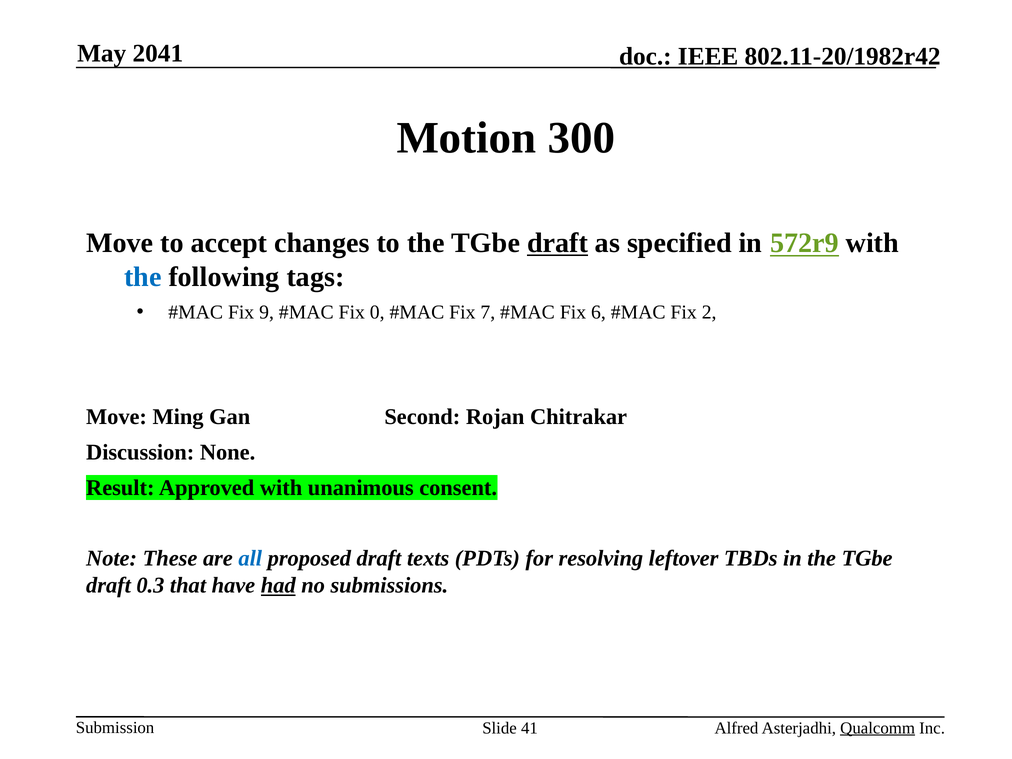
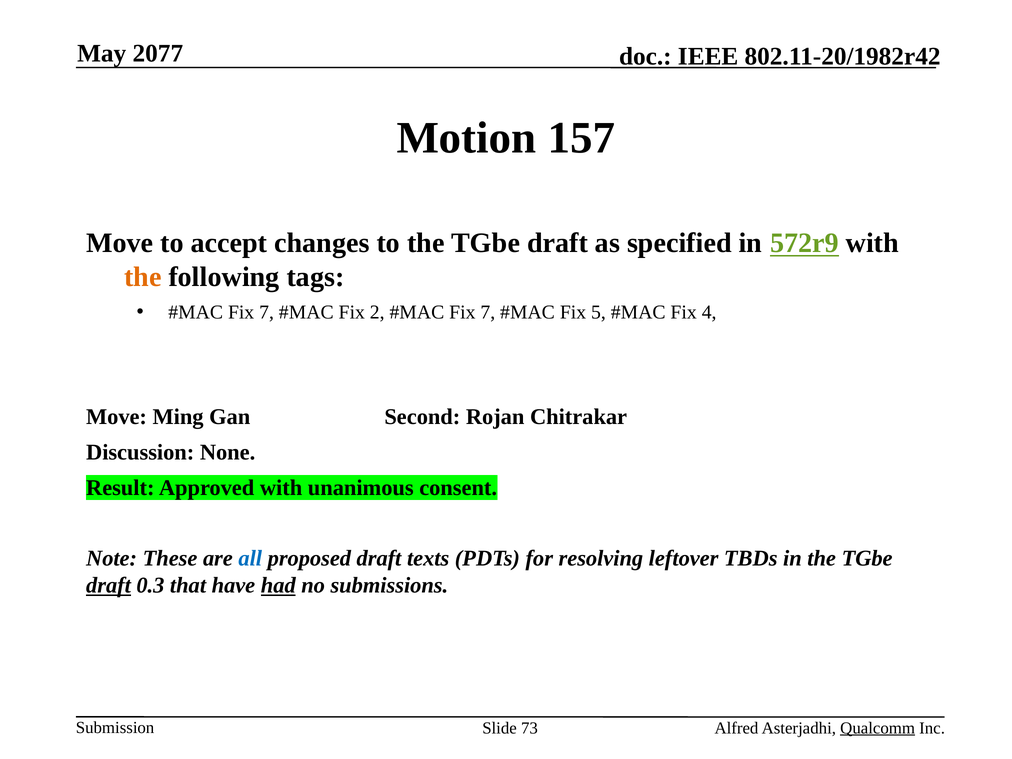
2041: 2041 -> 2077 (158, 54)
300: 300 -> 157 (581, 138)
draft underline: present -> none (557, 243)
the colour: blue -> orange (143, 277)
9: 9 -> 7 (267, 312)
0: 0 -> 2 (377, 312)
6: 6 -> 5 (598, 312)
2: 2 -> 4 (709, 312)
draft underline: none -> present (108, 585)
41: 41 -> 73 (529, 728)
